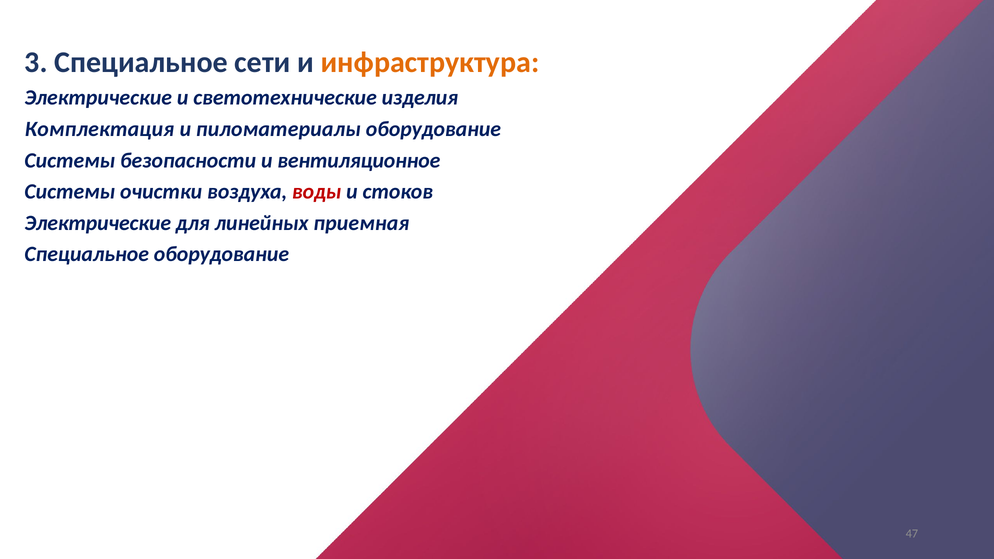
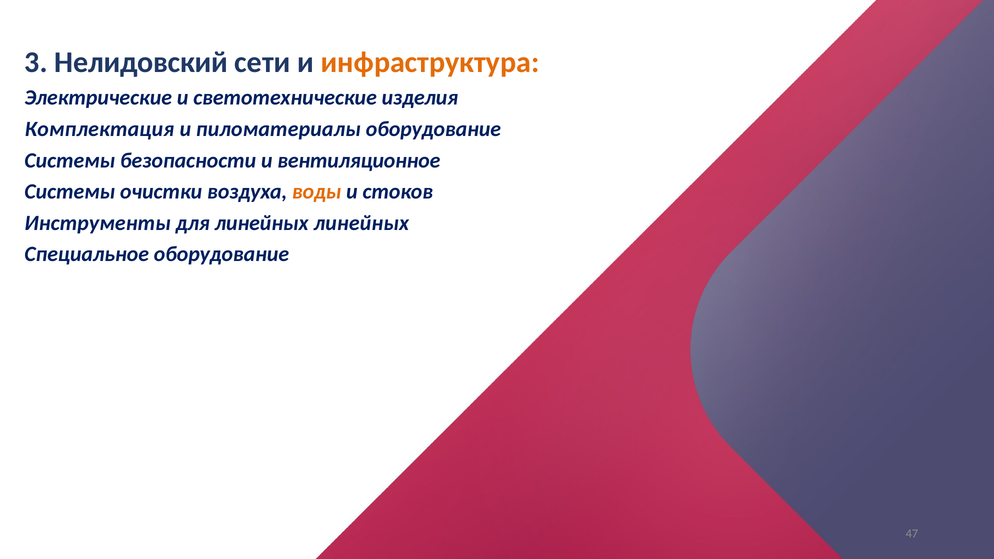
3 Специальное: Специальное -> Нелидовский (141, 62)
воды colour: red -> orange (317, 192)
Электрические: Электрические -> Инструменты (98, 223)
линейных приемная: приемная -> линейных (361, 223)
